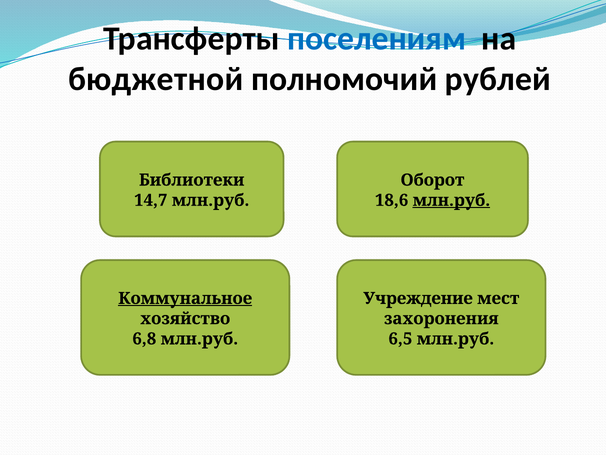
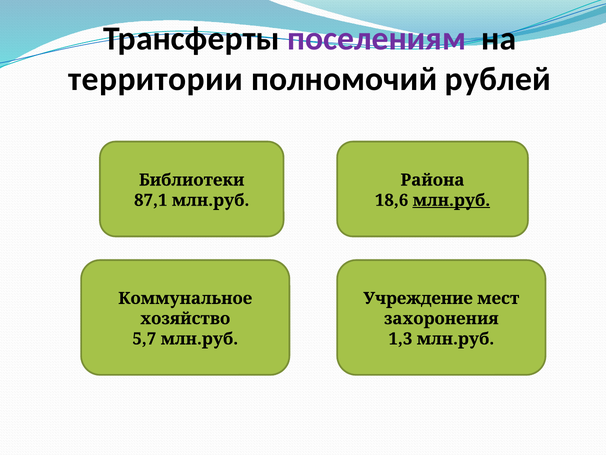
поселениям colour: blue -> purple (377, 38)
бюджетной: бюджетной -> территории (156, 79)
Оборот: Оборот -> Района (432, 180)
14,7: 14,7 -> 87,1 (151, 200)
Коммунальное underline: present -> none (185, 298)
6,8: 6,8 -> 5,7 (144, 338)
6,5: 6,5 -> 1,3 (400, 338)
